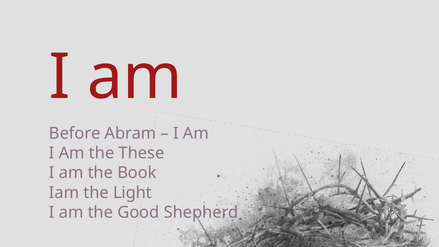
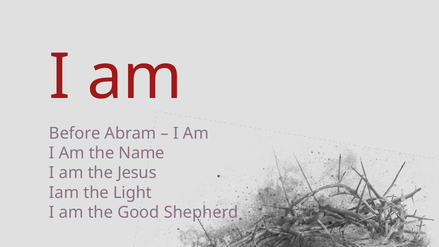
These: These -> Name (142, 153)
Book: Book -> Jesus (137, 173)
